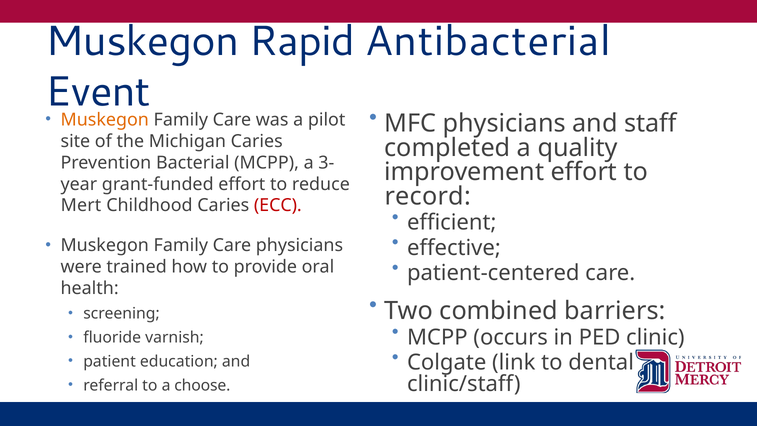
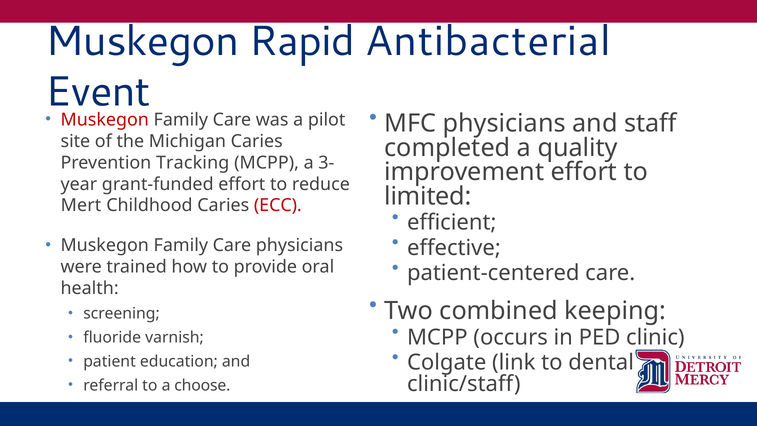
Muskegon colour: orange -> red (105, 120)
Bacterial: Bacterial -> Tracking (193, 163)
record: record -> limited (428, 196)
barriers: barriers -> keeping (615, 311)
